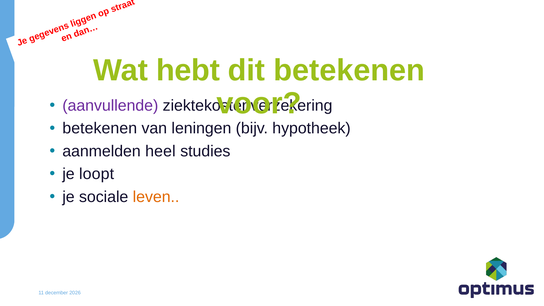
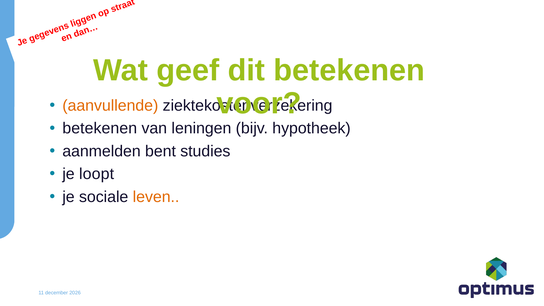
hebt: hebt -> geef (188, 70)
aanvullende colour: purple -> orange (110, 106)
heel: heel -> bent (160, 151)
